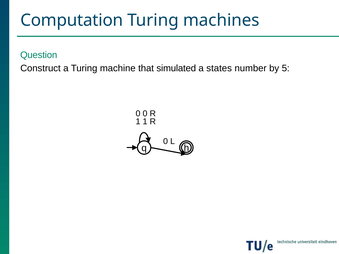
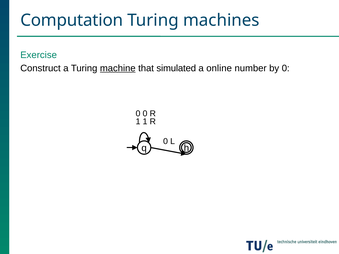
Question: Question -> Exercise (39, 55)
machine underline: none -> present (118, 68)
states: states -> online (219, 68)
by 5: 5 -> 0 (286, 68)
